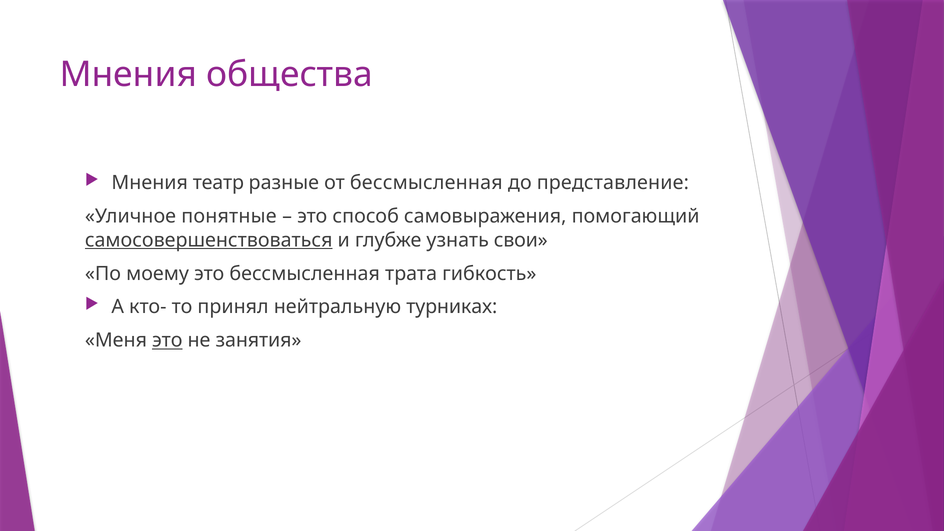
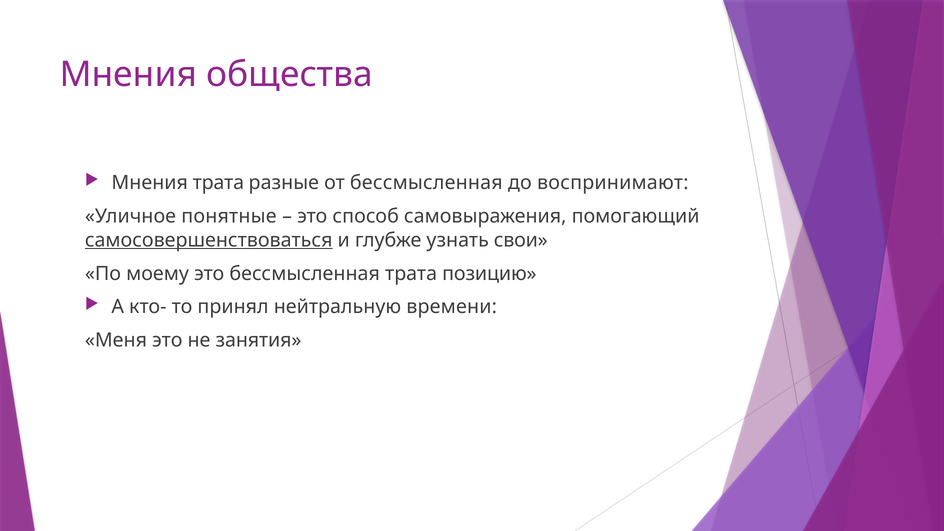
Мнения театр: театр -> трата (218, 183)
представление: представление -> воспринимают (613, 183)
гибкость: гибкость -> позицию (489, 274)
турниках: турниках -> времени (452, 307)
это underline: present -> none (167, 340)
